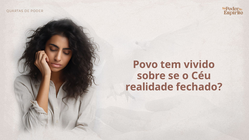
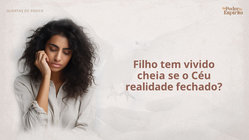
Povo: Povo -> Filho (145, 65)
sobre: sobre -> cheia (151, 76)
